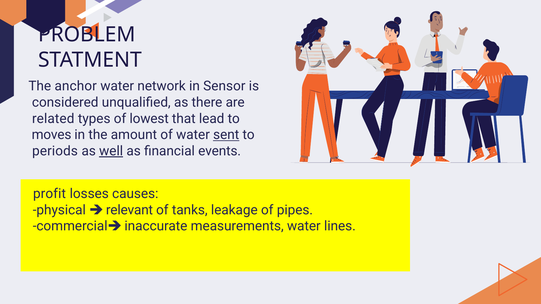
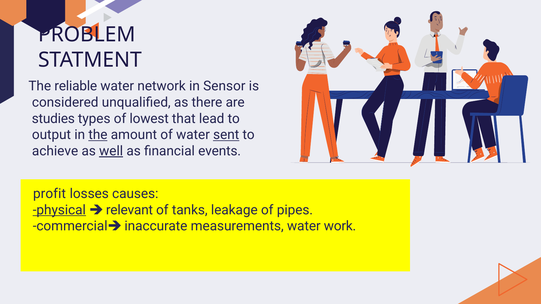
anchor: anchor -> reliable (76, 86)
related: related -> studies (53, 119)
moves: moves -> output (51, 135)
the underline: none -> present (98, 135)
periods: periods -> achieve (55, 151)
physical underline: none -> present (59, 210)
lines: lines -> work (340, 226)
